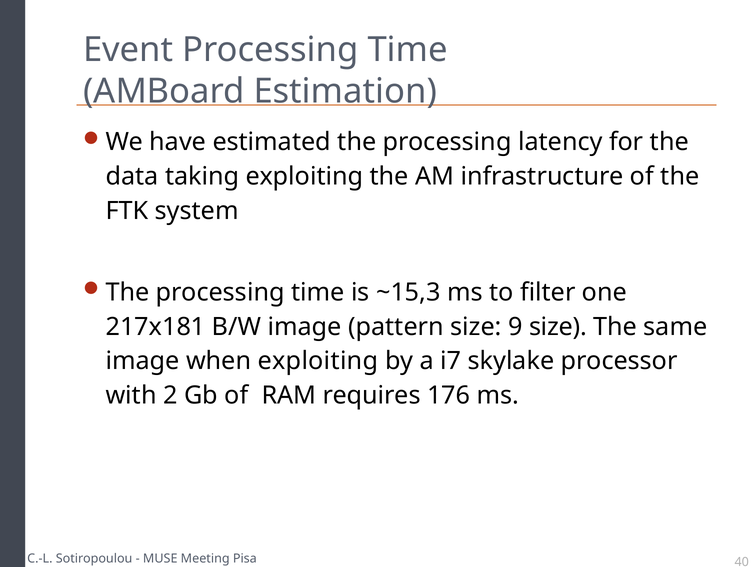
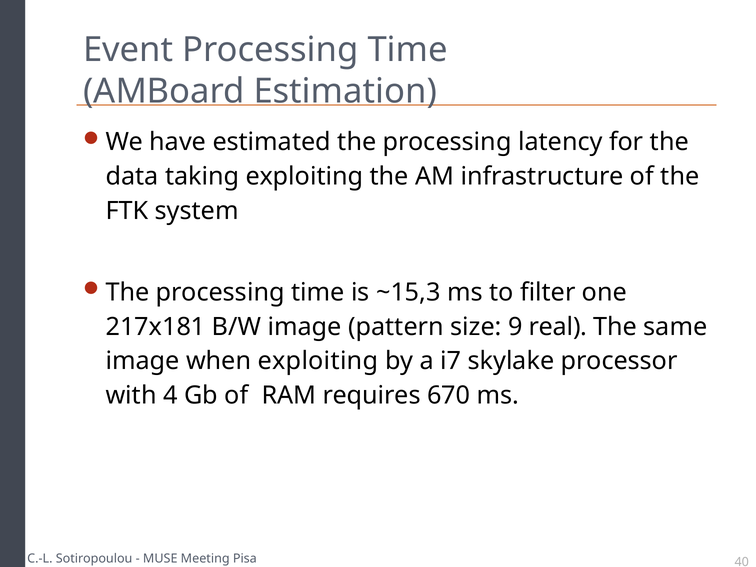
9 size: size -> real (558, 327)
2: 2 -> 4 (170, 396)
176: 176 -> 670 (449, 396)
